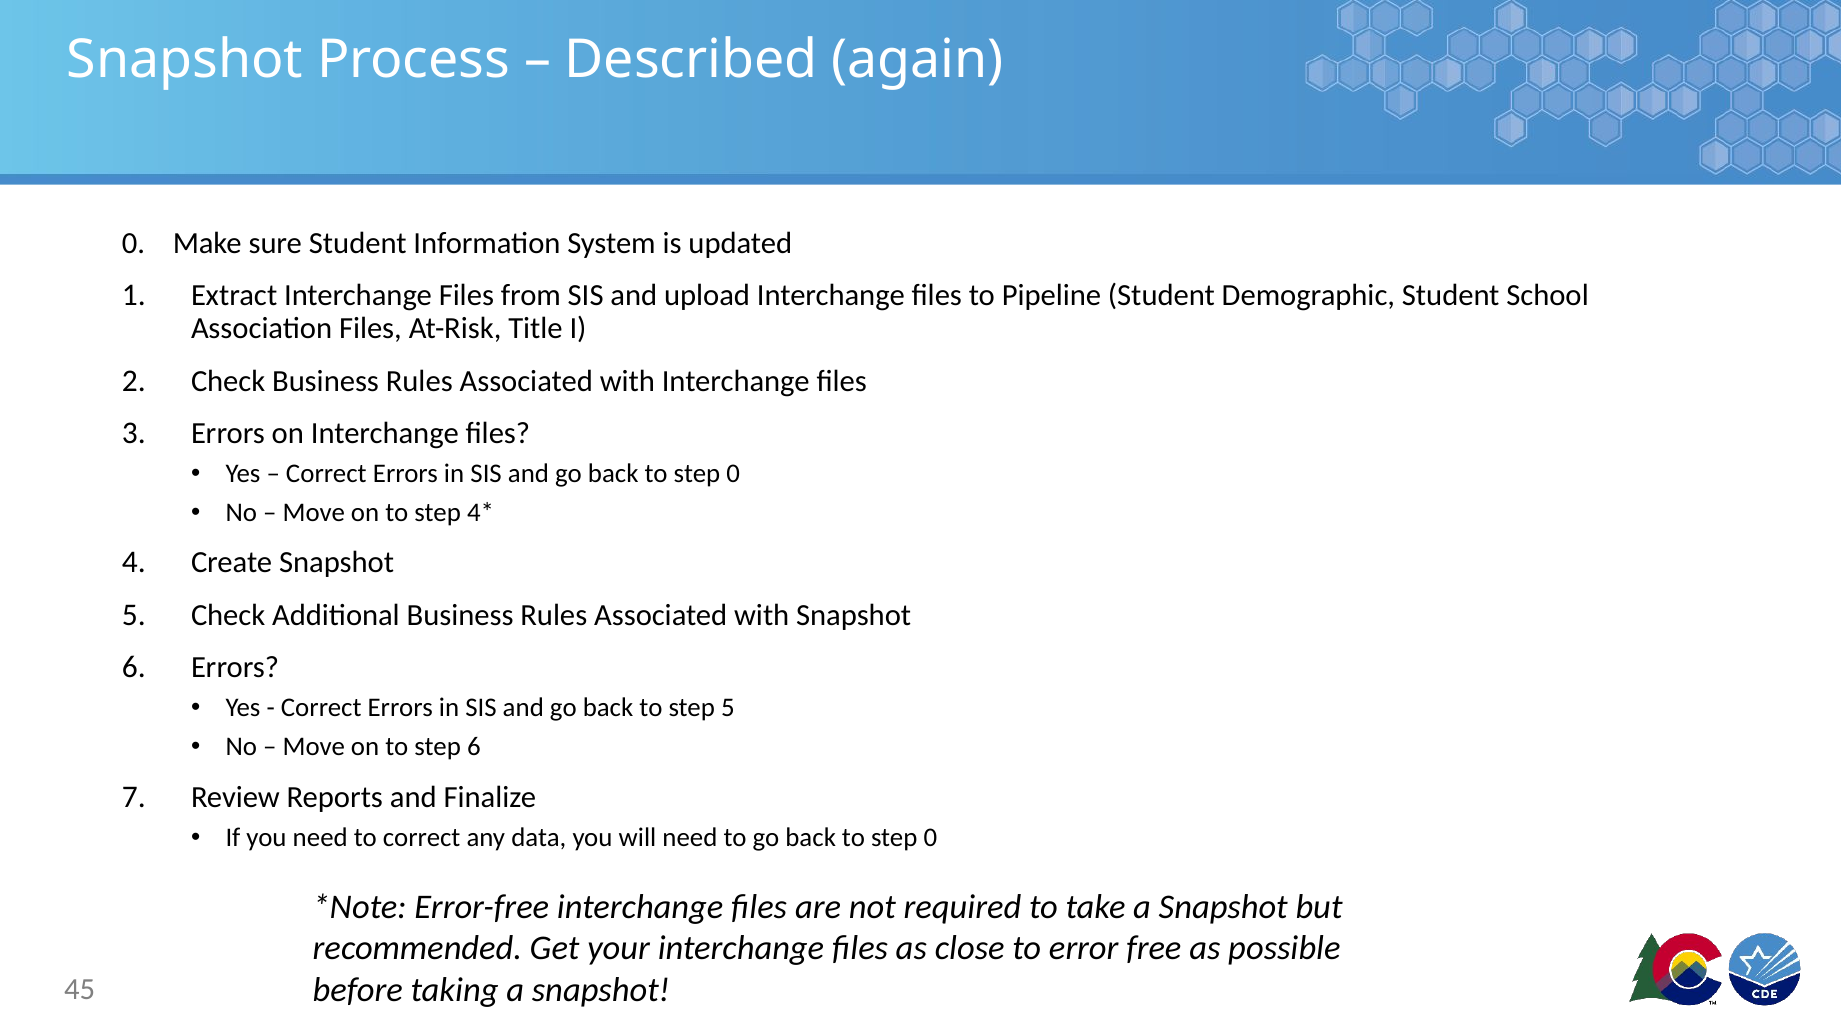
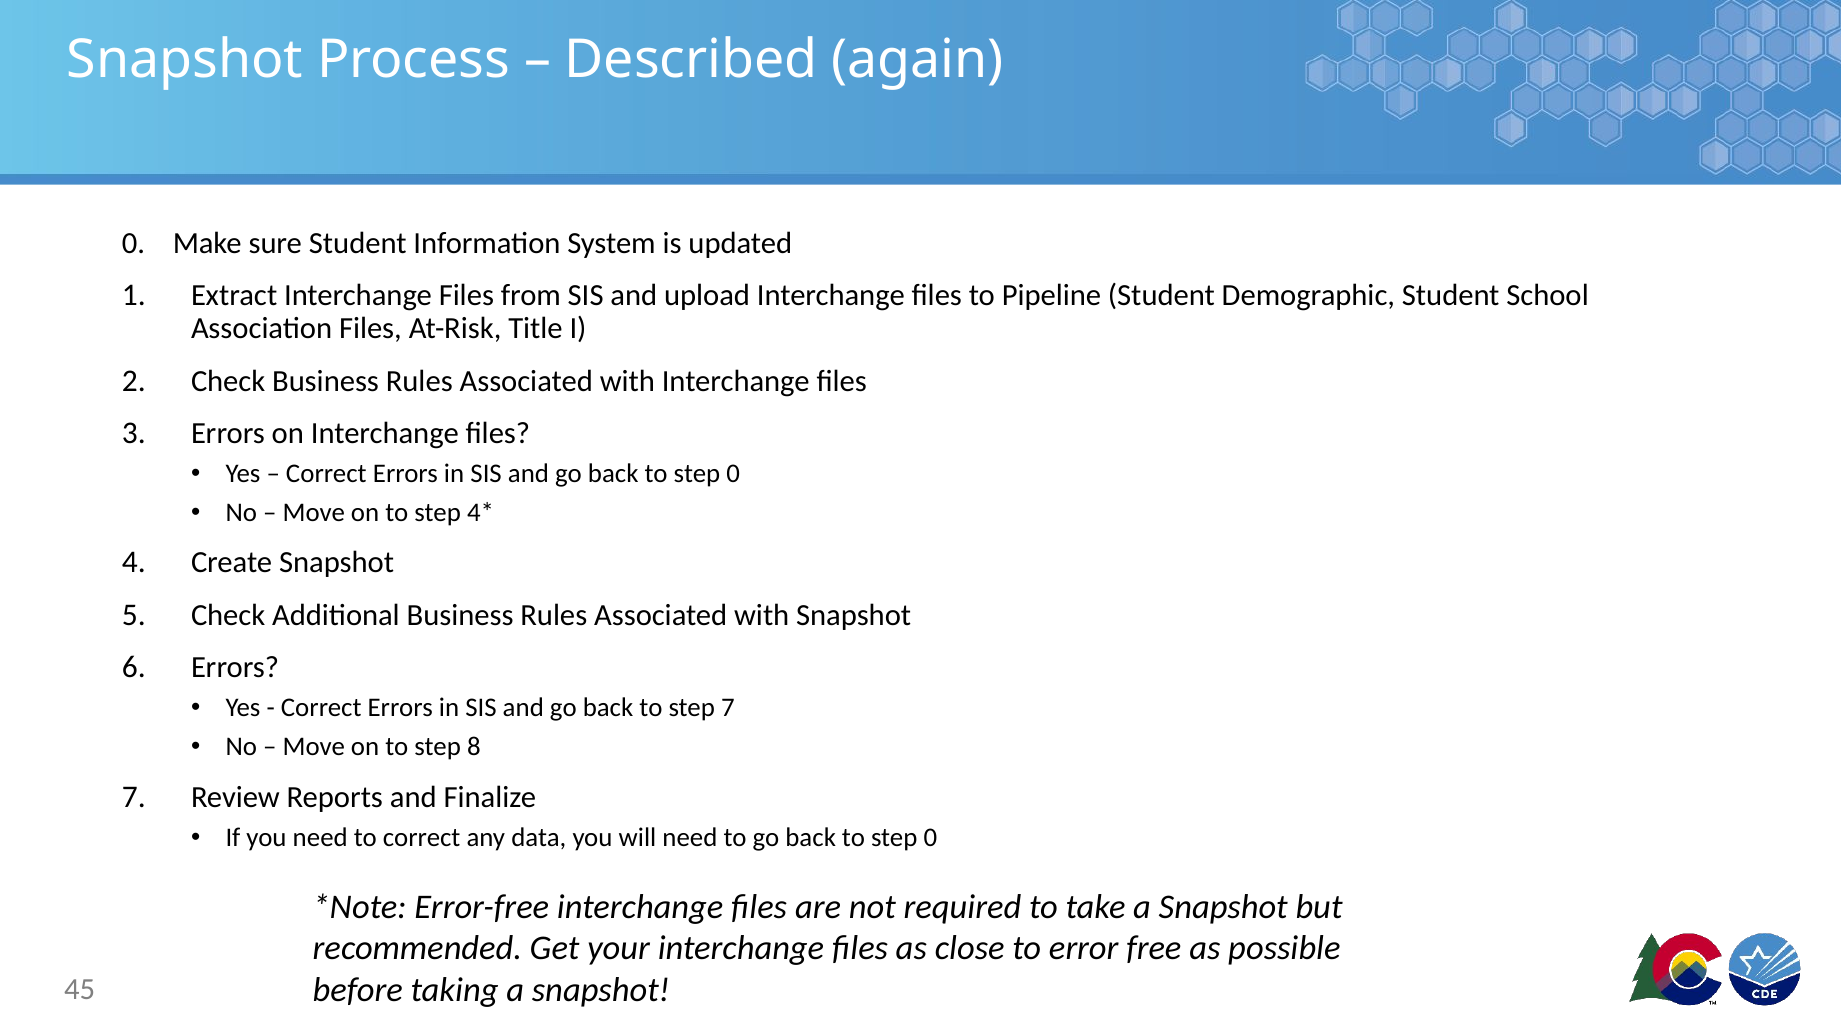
step 5: 5 -> 7 (728, 708)
step 6: 6 -> 8 (474, 746)
